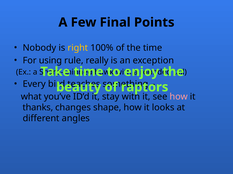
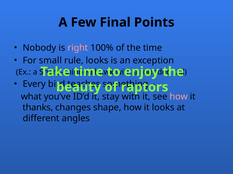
right colour: yellow -> pink (78, 48)
using: using -> small (50, 61)
rule really: really -> looks (97, 61)
